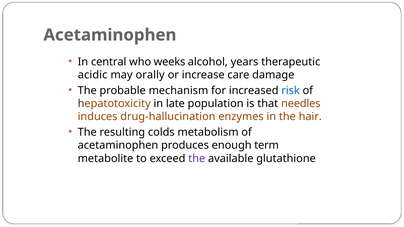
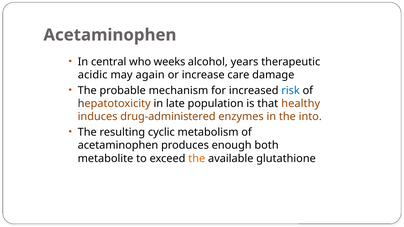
orally: orally -> again (150, 75)
needles: needles -> healthy (301, 104)
drug-hallucination: drug-hallucination -> drug-administered (168, 117)
hair: hair -> into (310, 117)
colds: colds -> cyclic (161, 132)
term: term -> both (267, 145)
the colour: purple -> orange (197, 159)
